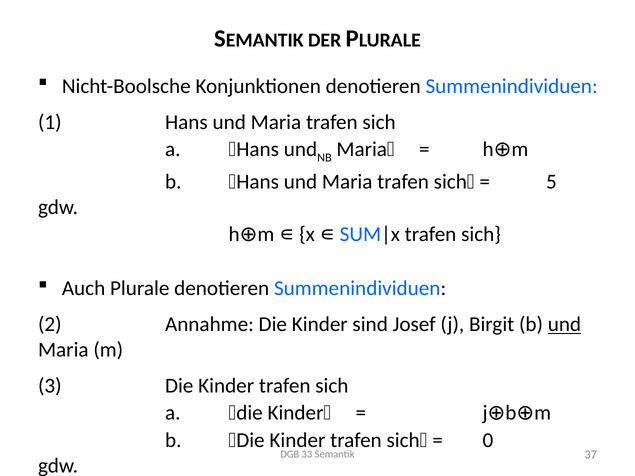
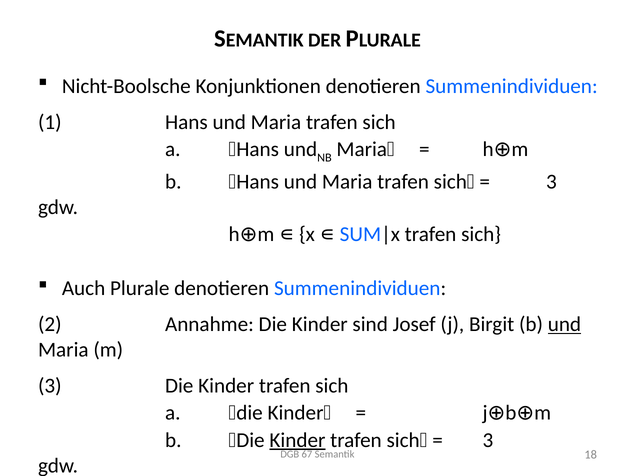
5: 5 -> 3 (551, 182)
Kinder underline: none -> present (297, 440)
0: 0 -> 3 (488, 440)
33: 33 -> 67 (307, 455)
37: 37 -> 18 (591, 455)
